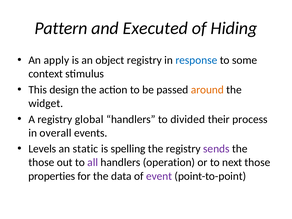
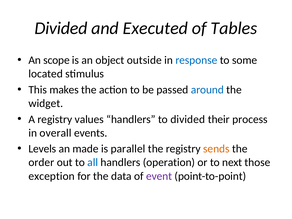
Pattern: Pattern -> Divided (61, 28)
Hiding: Hiding -> Tables (234, 28)
apply: apply -> scope (57, 60)
object registry: registry -> outside (144, 60)
context: context -> located (46, 74)
design: design -> makes (64, 90)
around colour: orange -> blue (207, 90)
global: global -> values (89, 119)
static: static -> made (86, 149)
spelling: spelling -> parallel (128, 149)
sends colour: purple -> orange (216, 149)
those: those -> order (41, 162)
all colour: purple -> blue (93, 162)
properties: properties -> exception (52, 176)
